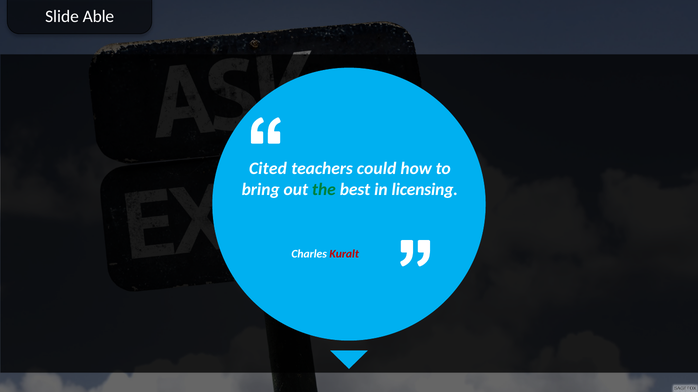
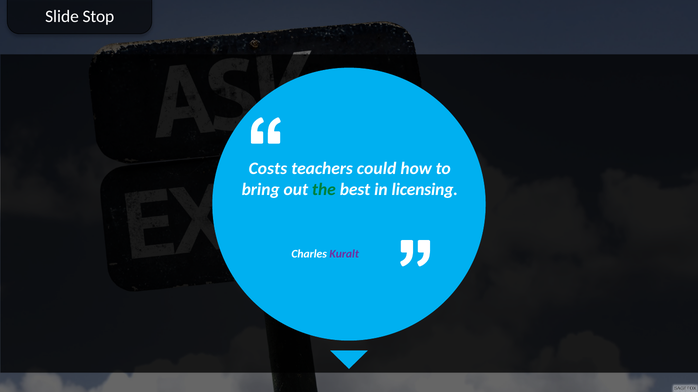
Able: Able -> Stop (98, 16)
Cited: Cited -> Costs (268, 169)
Kuralt colour: red -> purple (344, 254)
